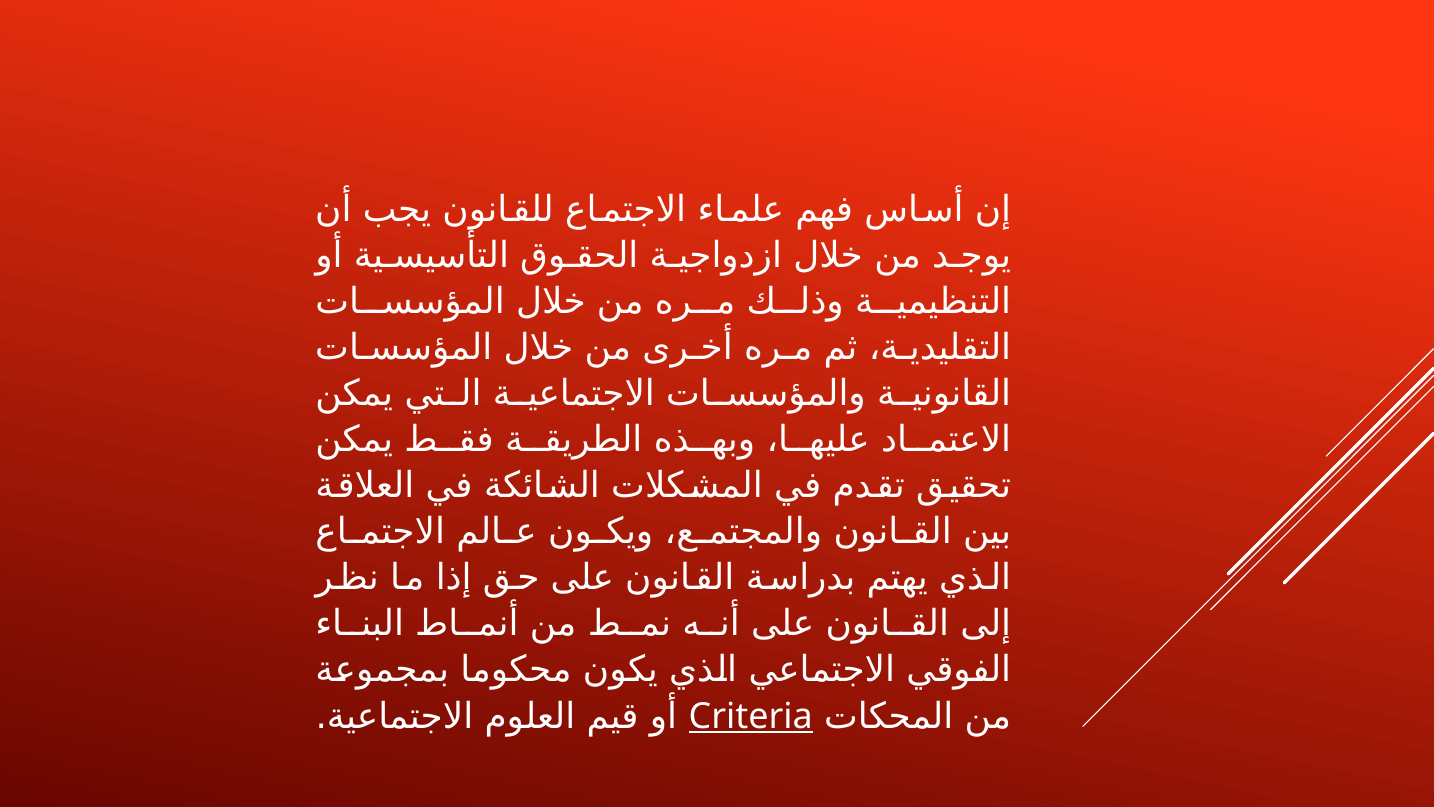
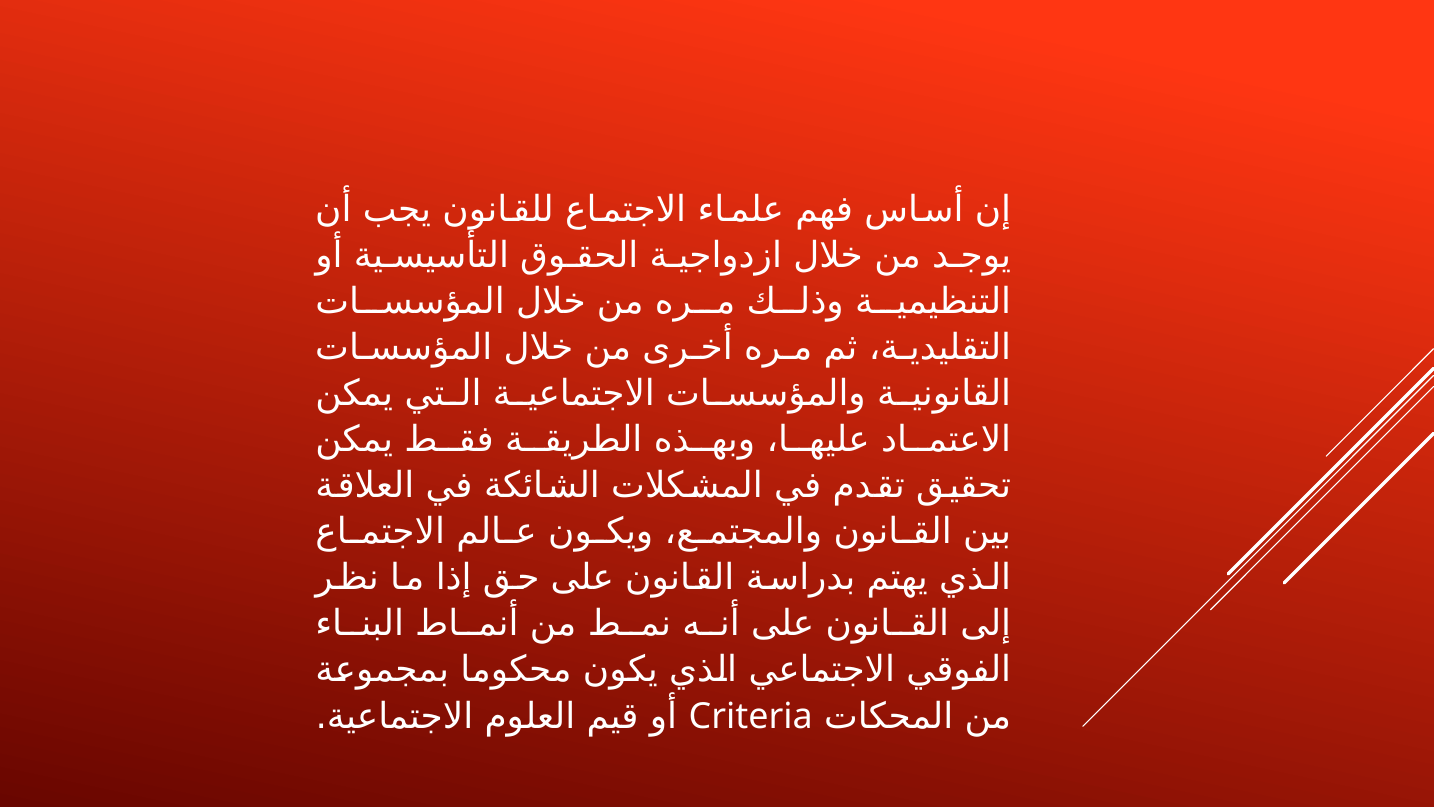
Criteria underline: present -> none (751, 716)
